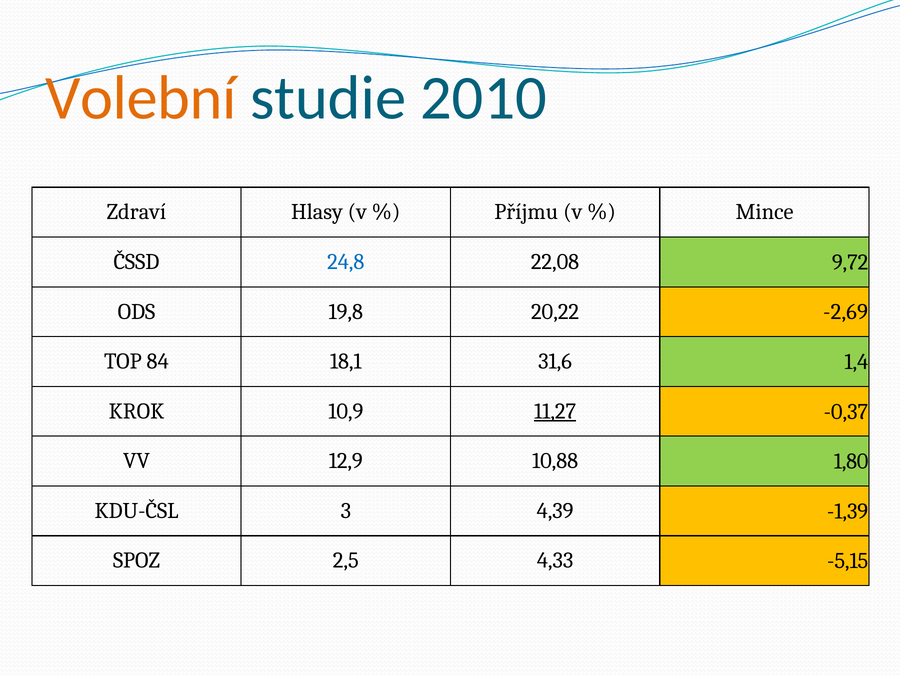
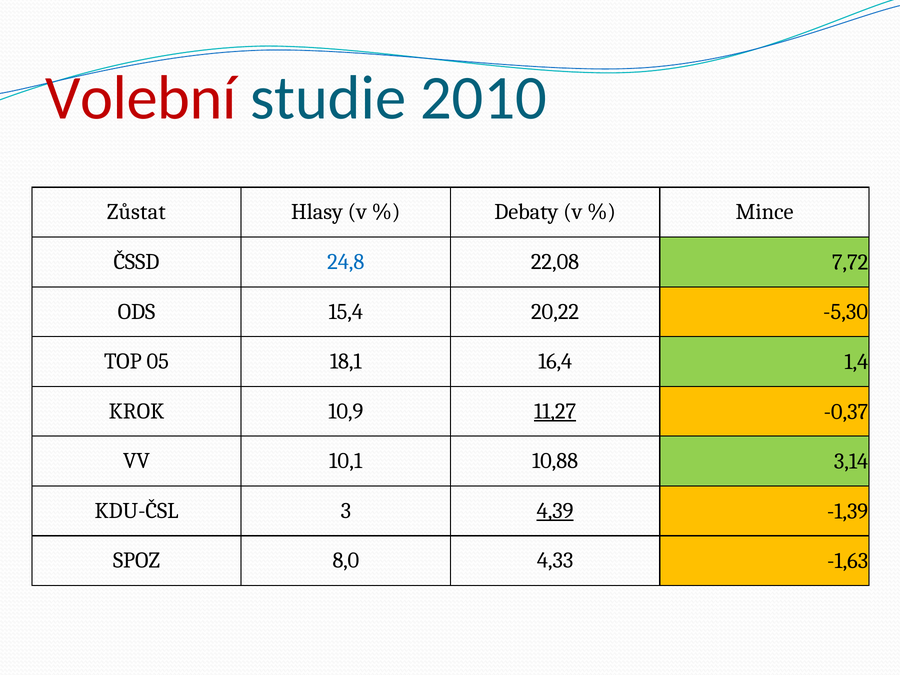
Volební colour: orange -> red (141, 98)
Zdraví: Zdraví -> Zůstat (136, 212)
Příjmu: Příjmu -> Debaty (526, 212)
9,72: 9,72 -> 7,72 (850, 262)
19,8: 19,8 -> 15,4 (346, 312)
-2,69: -2,69 -> -5,30 (846, 312)
84: 84 -> 05 (158, 361)
31,6: 31,6 -> 16,4 (555, 361)
12,9: 12,9 -> 10,1 (346, 461)
1,80: 1,80 -> 3,14 (851, 461)
4,39 underline: none -> present (555, 511)
2,5: 2,5 -> 8,0 (346, 560)
-5,15: -5,15 -> -1,63 (848, 561)
